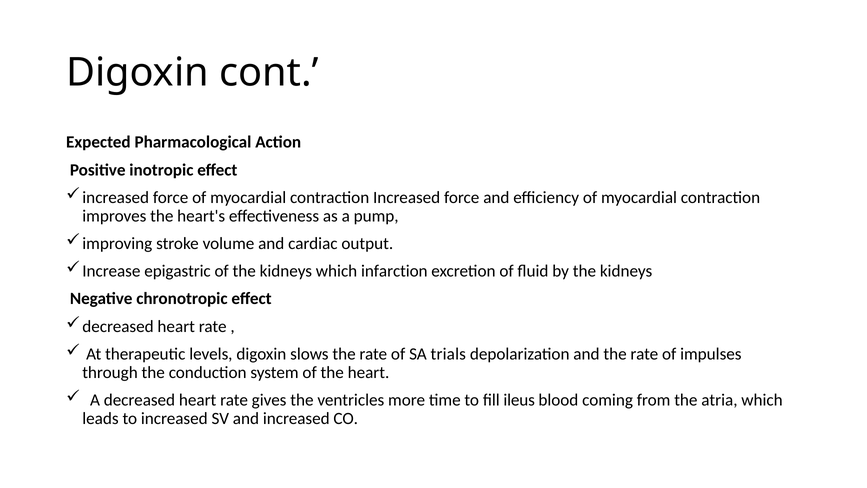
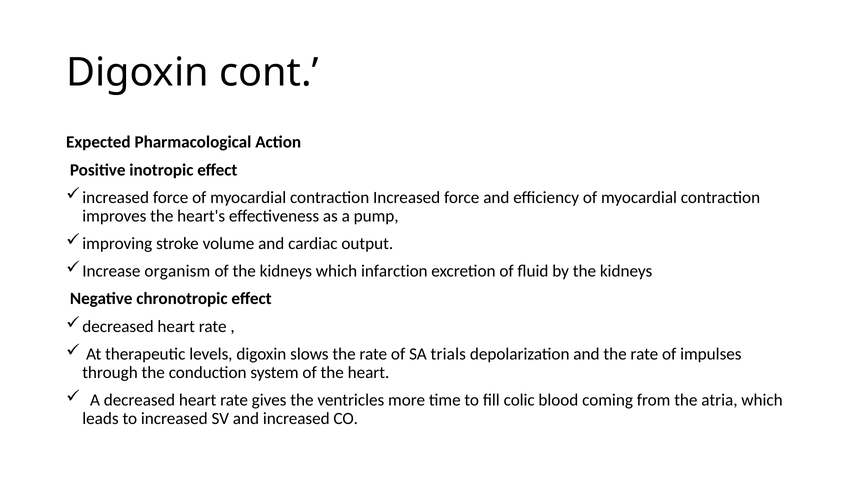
epigastric: epigastric -> organism (177, 271)
ileus: ileus -> colic (519, 400)
